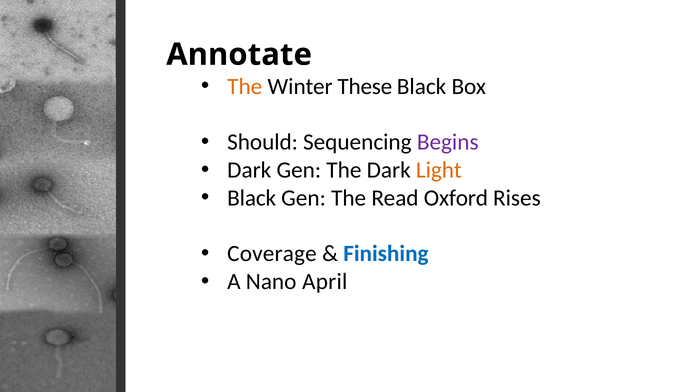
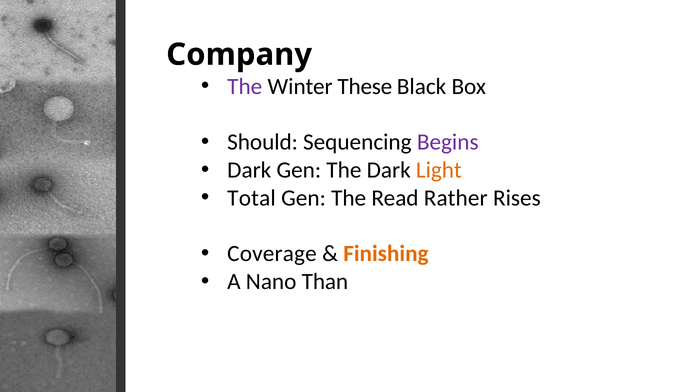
Annotate: Annotate -> Company (239, 55)
The colour: orange -> purple (245, 87)
Black: Black -> Total (252, 198)
Oxford: Oxford -> Rather (456, 198)
Finishing colour: blue -> orange (386, 254)
April: April -> Than (325, 282)
